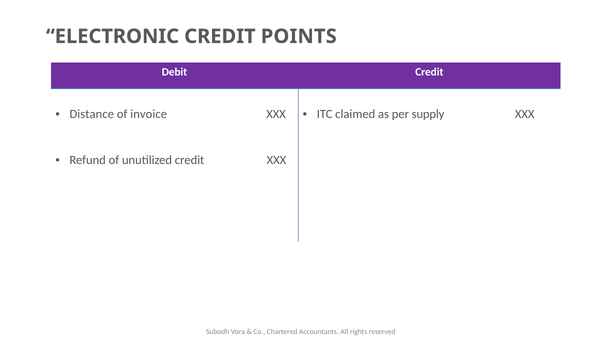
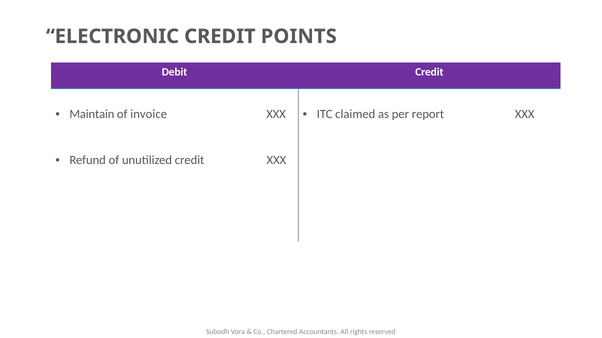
Distance: Distance -> Maintain (92, 114)
supply: supply -> report (428, 114)
